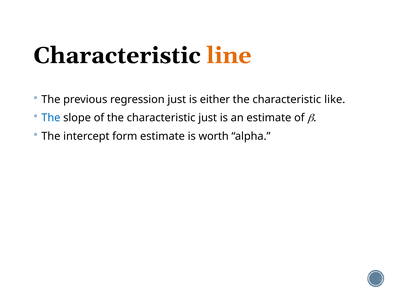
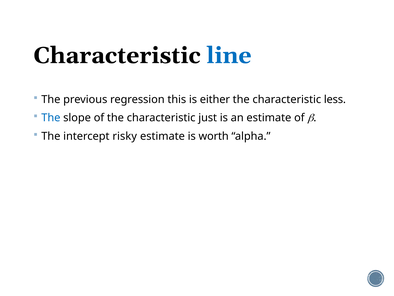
line colour: orange -> blue (229, 55)
regression just: just -> this (177, 99)
like: like -> less (335, 99)
form: form -> risky (125, 136)
